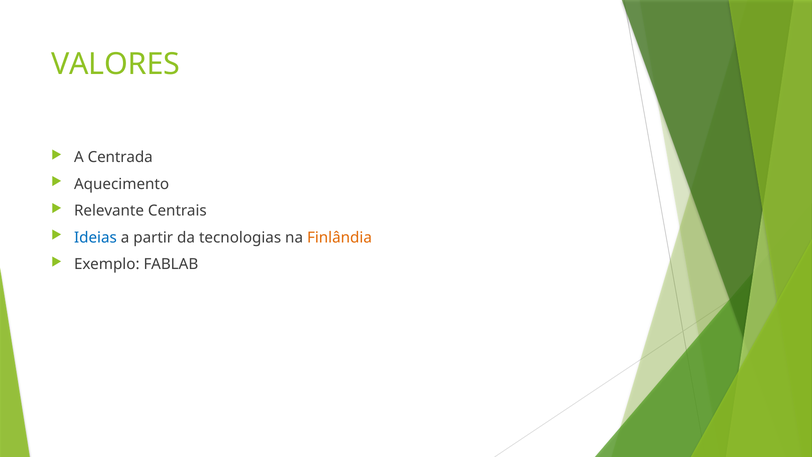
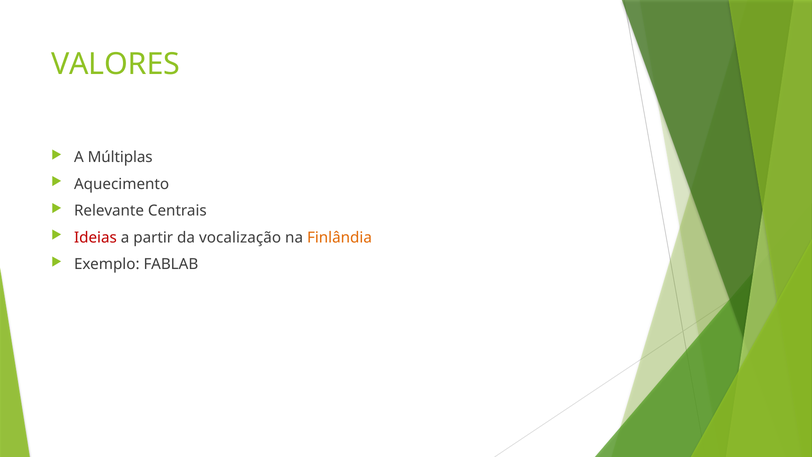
Centrada: Centrada -> Múltiplas (120, 157)
Ideias colour: blue -> red (95, 237)
tecnologias: tecnologias -> vocalização (240, 237)
